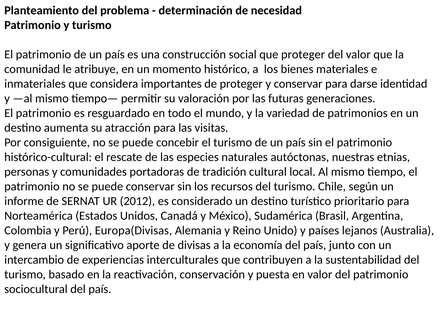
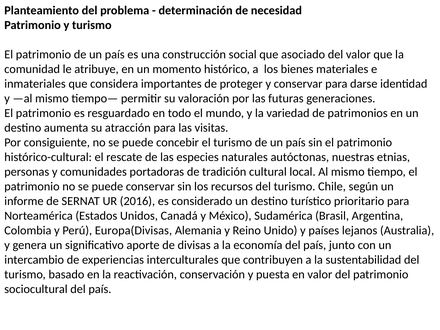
que proteger: proteger -> asociado (303, 54)
2012: 2012 -> 2016 (137, 201)
